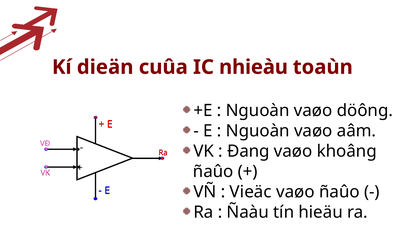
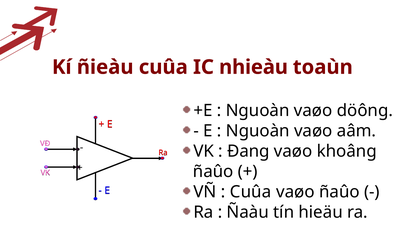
dieän: dieän -> ñieàu (105, 67)
Vieäc: Vieäc -> Cuûa (251, 191)
